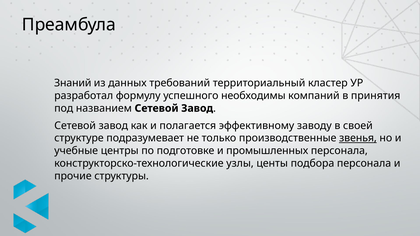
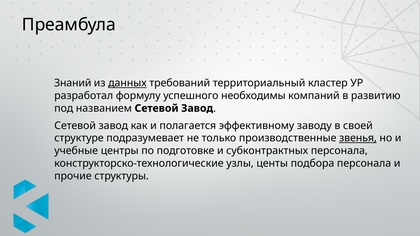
данных underline: none -> present (127, 83)
принятия: принятия -> развитию (376, 96)
промышленных: промышленных -> субконтрактных (267, 151)
